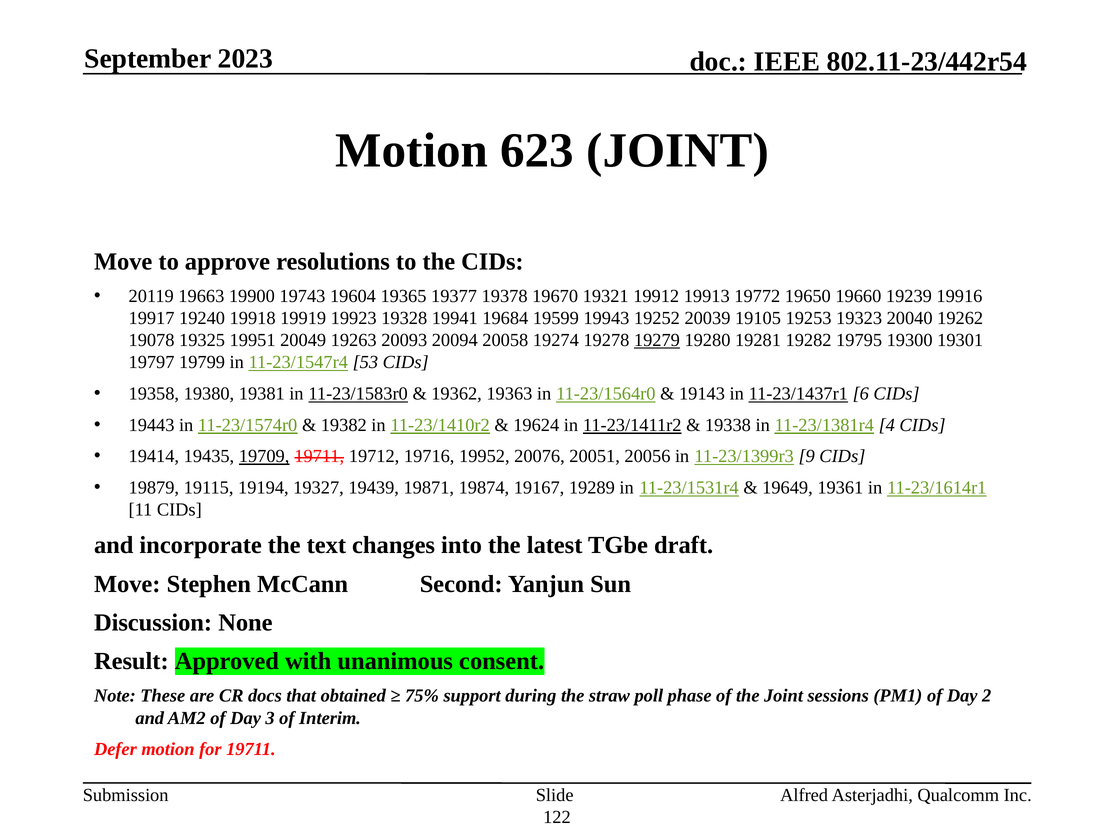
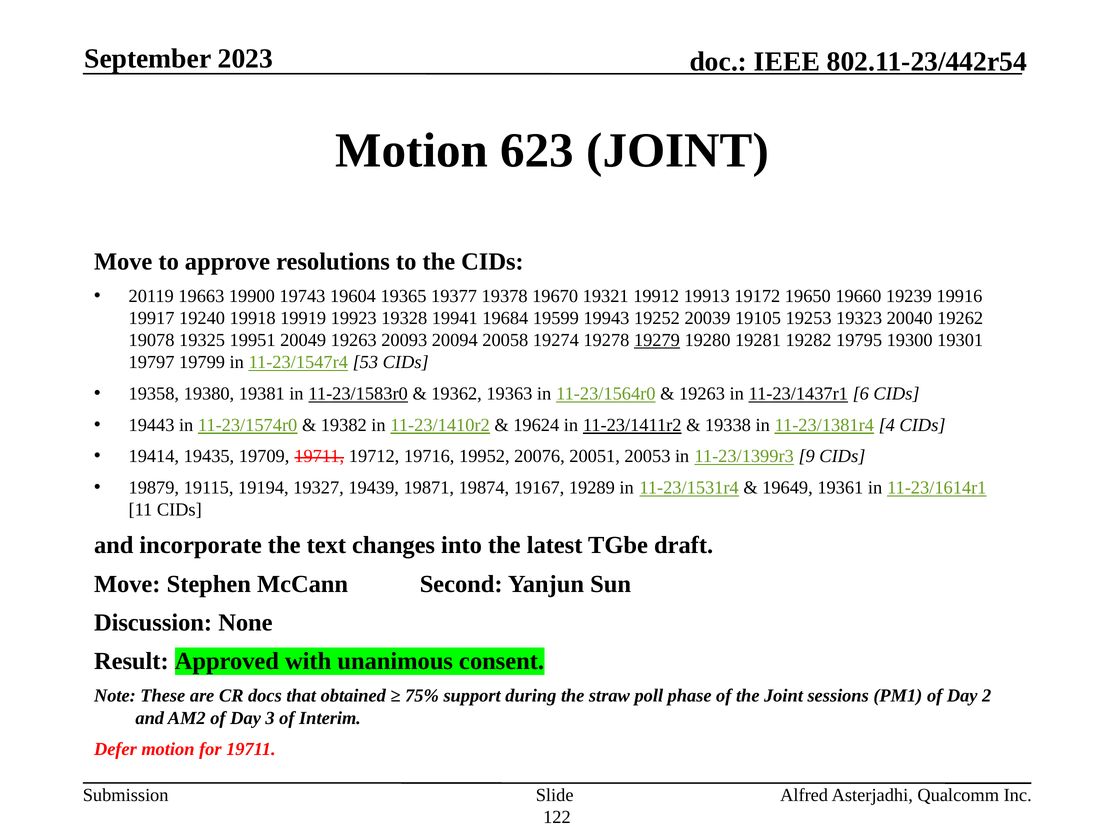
19772: 19772 -> 19172 (757, 296)
19143: 19143 -> 19263 (702, 394)
19709 underline: present -> none (264, 456)
20056: 20056 -> 20053 (647, 456)
